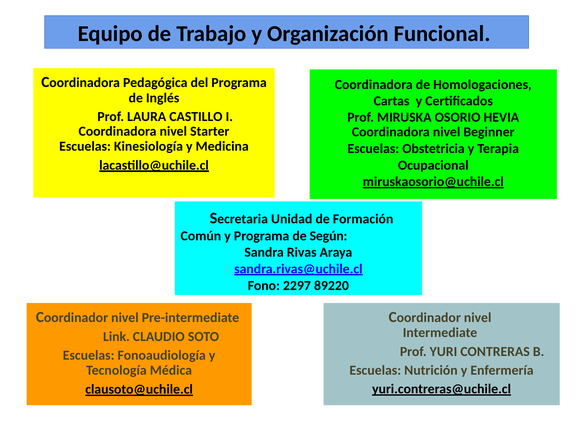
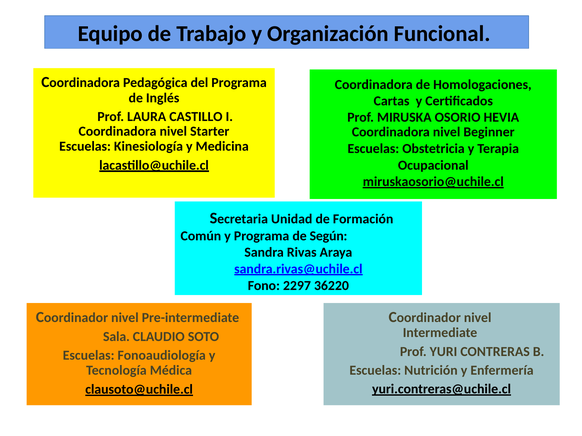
89220: 89220 -> 36220 (331, 286)
Link: Link -> Sala (116, 337)
